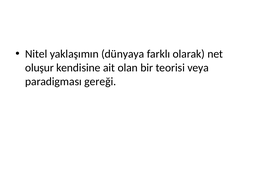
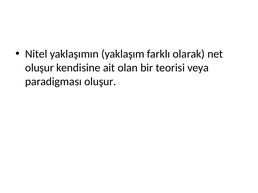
dünyaya: dünyaya -> yaklaşım (123, 54)
paradigması gereği: gereği -> oluşur (100, 82)
